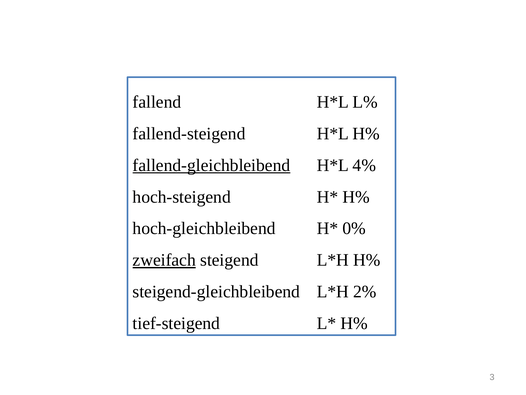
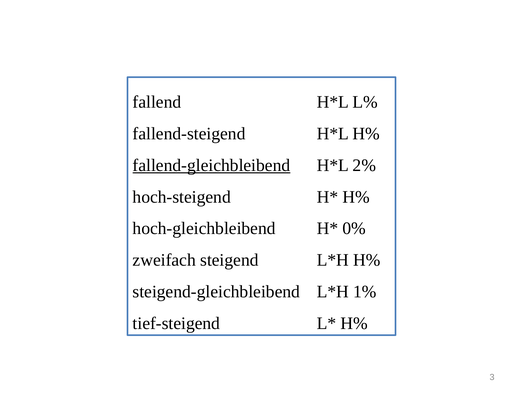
4%: 4% -> 2% (364, 165)
zweifach underline: present -> none (164, 260)
2%: 2% -> 1% (365, 291)
